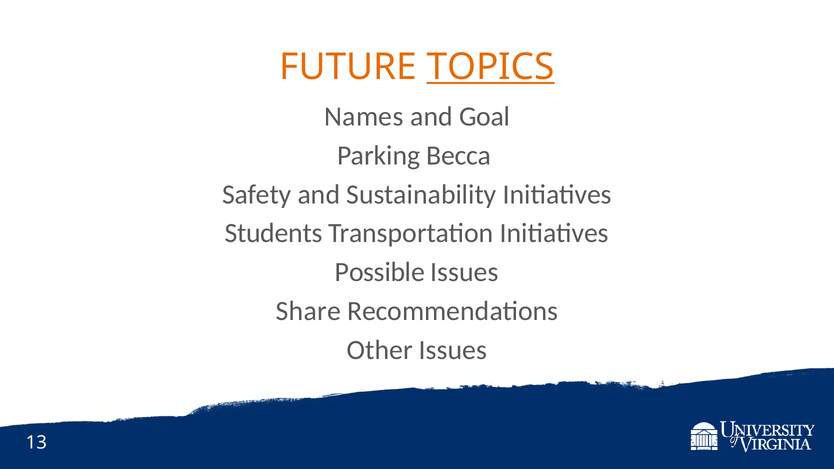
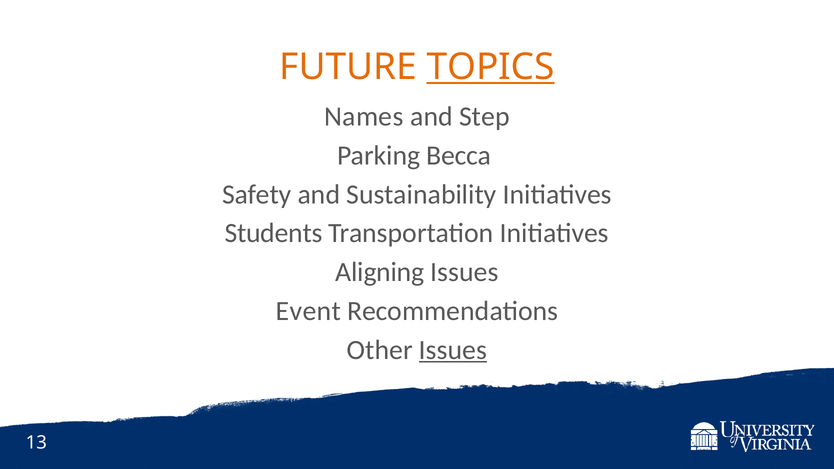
Goal: Goal -> Step (484, 117)
Possible: Possible -> Aligning (380, 272)
Share: Share -> Event (308, 311)
Issues underline: none -> present (453, 350)
